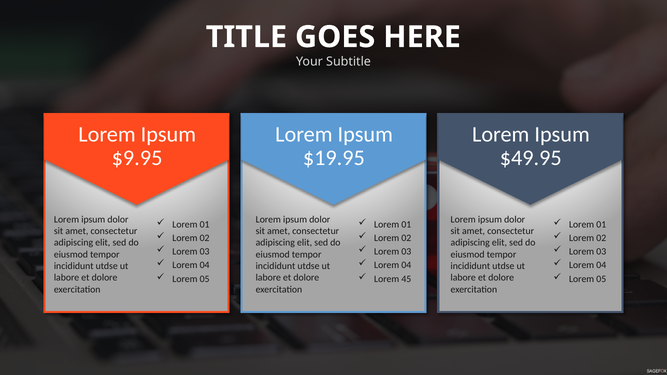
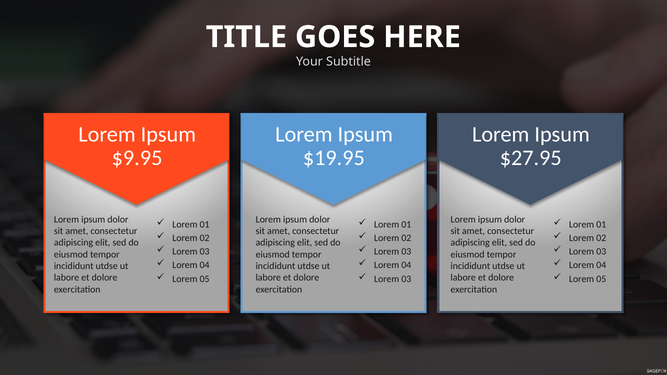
$49.95: $49.95 -> $27.95 (531, 158)
45: 45 -> 03 (406, 279)
